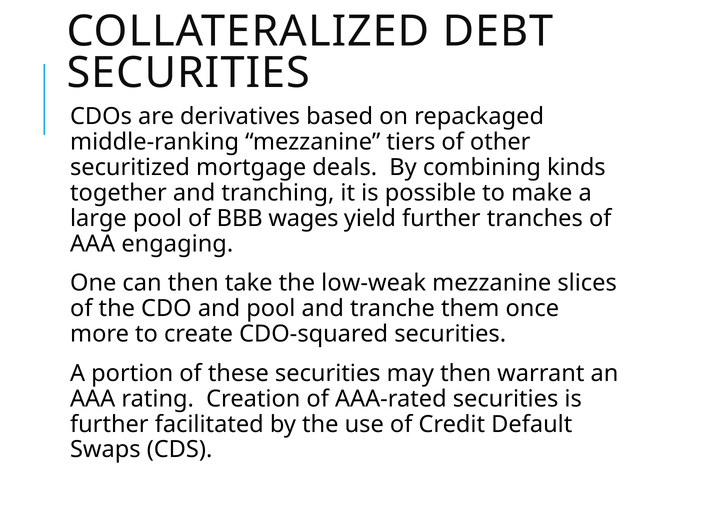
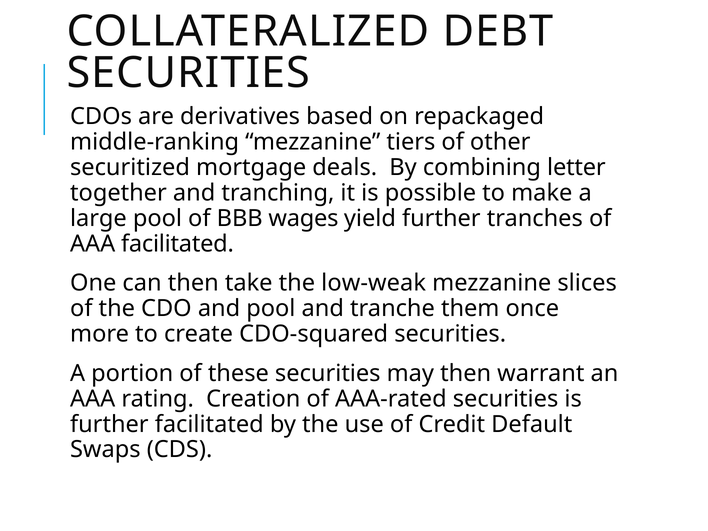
kinds: kinds -> letter (576, 167)
AAA engaging: engaging -> facilitated (177, 244)
